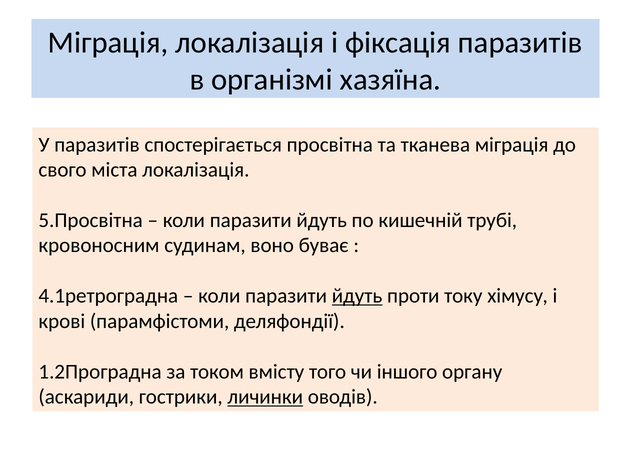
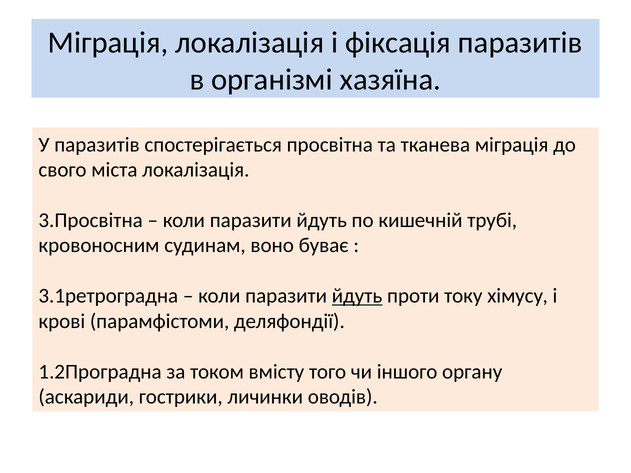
5.Просвітна: 5.Просвітна -> 3.Просвітна (91, 220)
4.1ретроградна: 4.1ретроградна -> 3.1ретроградна (108, 296)
личинки underline: present -> none (265, 397)
